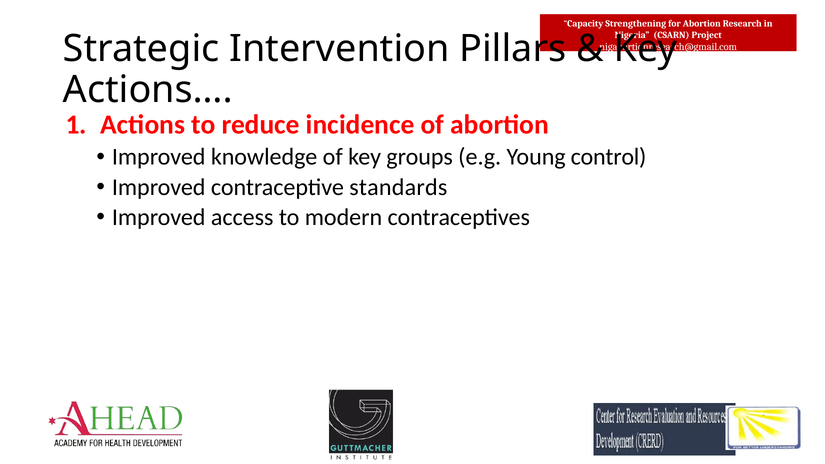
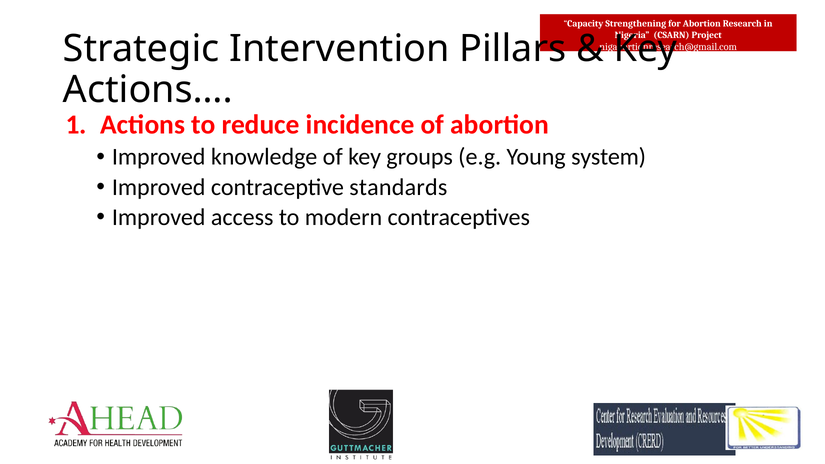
control: control -> system (609, 157)
